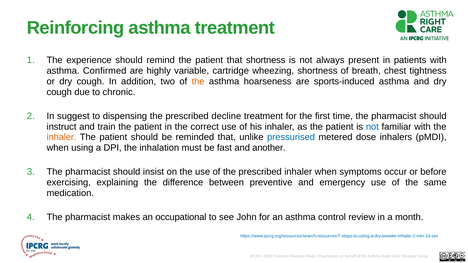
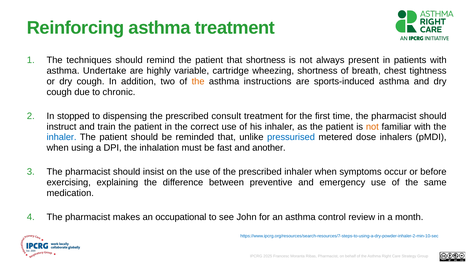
experience: experience -> techniques (89, 60)
Confirmed: Confirmed -> Undertake (105, 71)
hoarseness: hoarseness -> instructions (268, 81)
suggest: suggest -> stopped (73, 116)
decline: decline -> consult (226, 116)
not colour: blue -> orange (372, 127)
inhaler colour: orange -> blue (62, 137)
